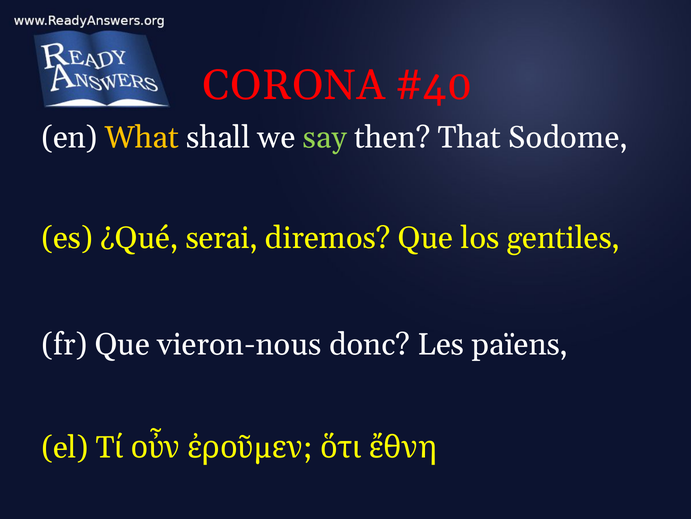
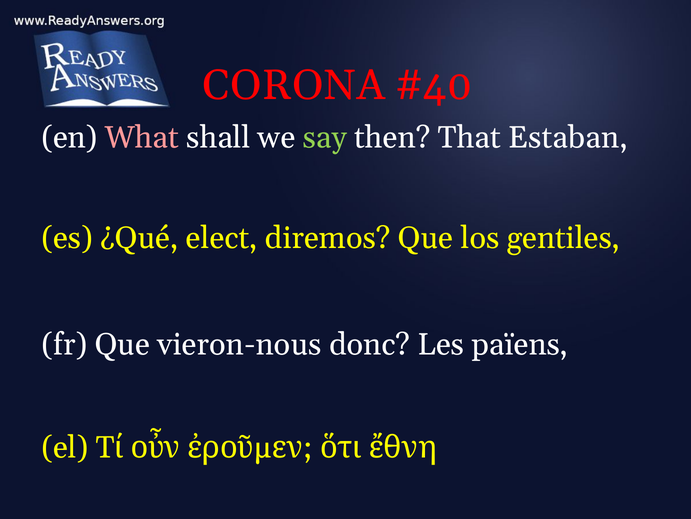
What colour: yellow -> pink (142, 138)
Sodome: Sodome -> Estaban (568, 138)
serai: serai -> elect (222, 238)
